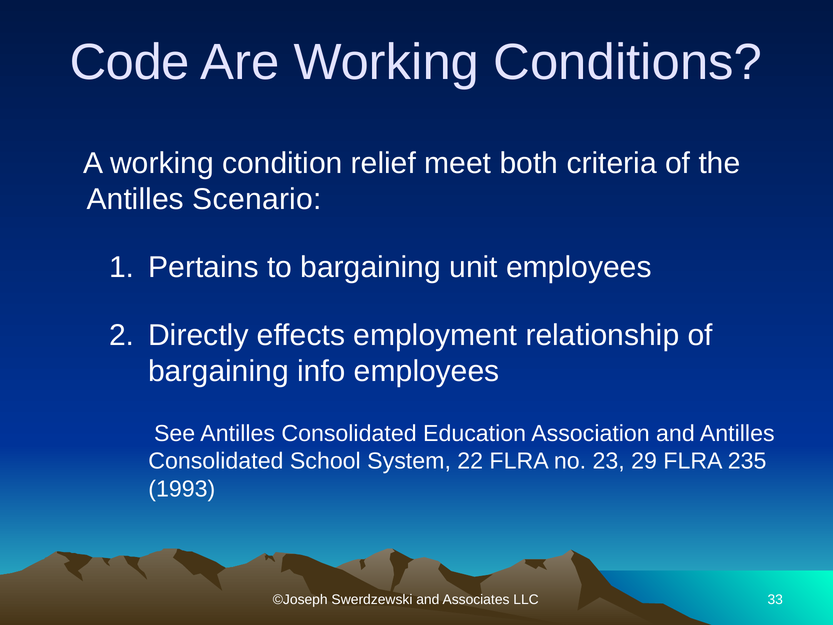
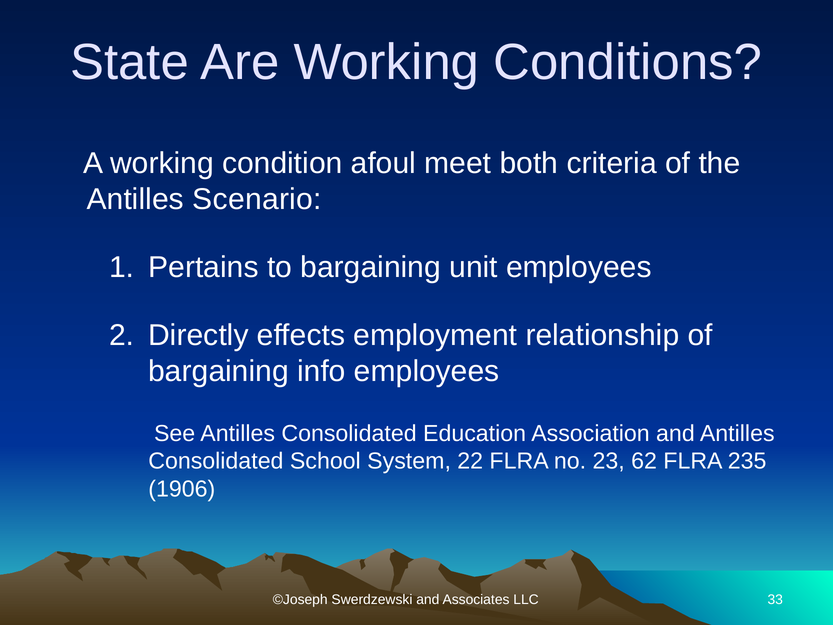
Code: Code -> State (129, 63)
relief: relief -> afoul (383, 163)
29: 29 -> 62 (644, 461)
1993: 1993 -> 1906 (182, 489)
